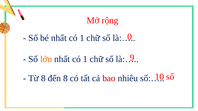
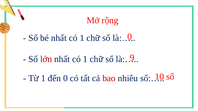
lớn colour: orange -> red (46, 59)
Từ 8: 8 -> 1 (43, 78)
đến 8: 8 -> 0 (65, 78)
